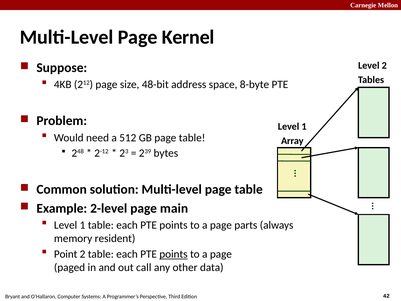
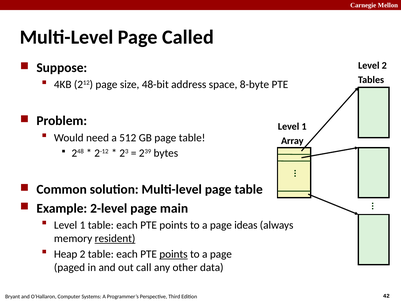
Kernel: Kernel -> Called (188, 37)
parts: parts -> ideas (246, 225)
resident underline: none -> present (115, 238)
Point: Point -> Heap (66, 254)
